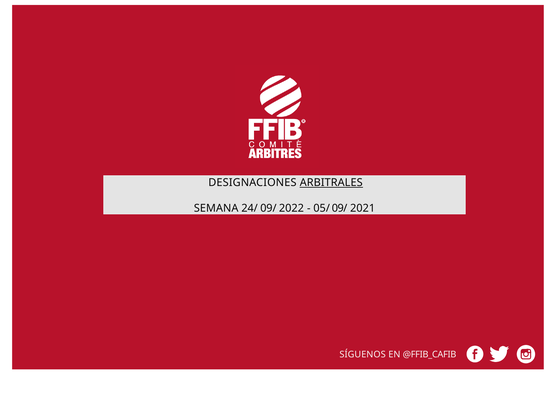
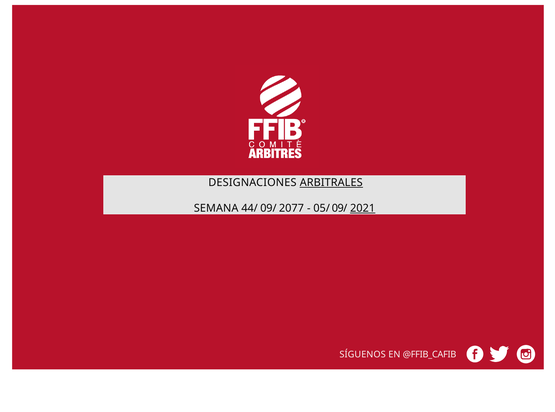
24/: 24/ -> 44/ (250, 208)
2022: 2022 -> 2077 (291, 208)
2021 underline: none -> present (363, 208)
